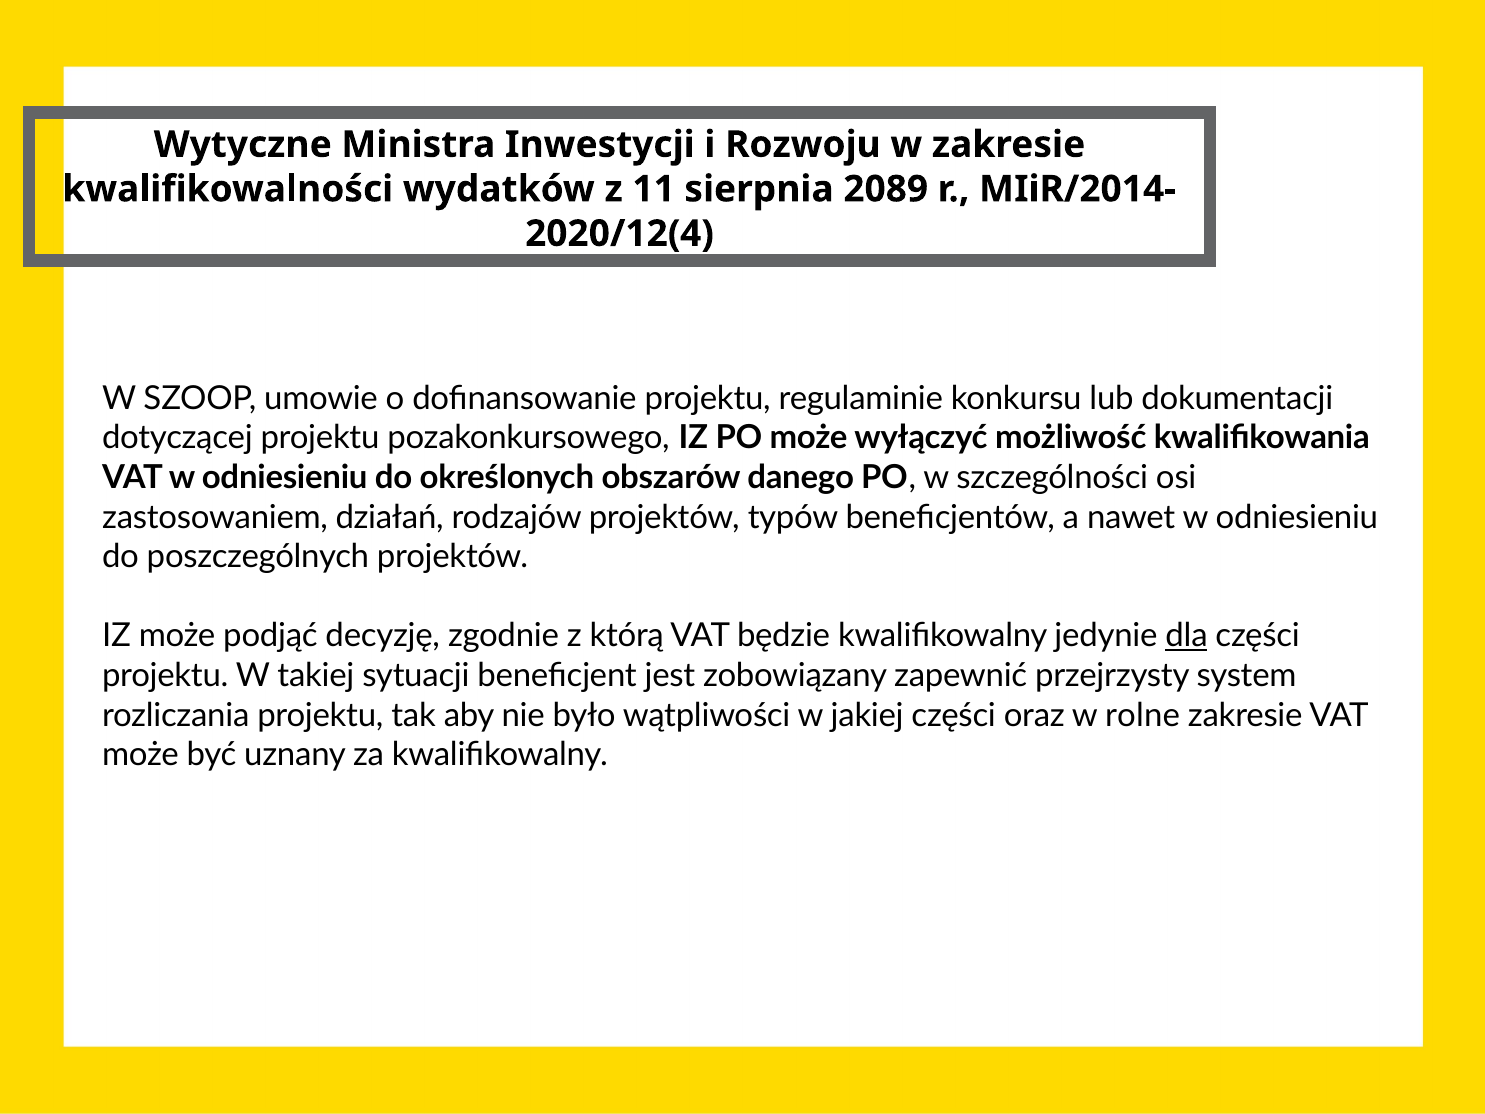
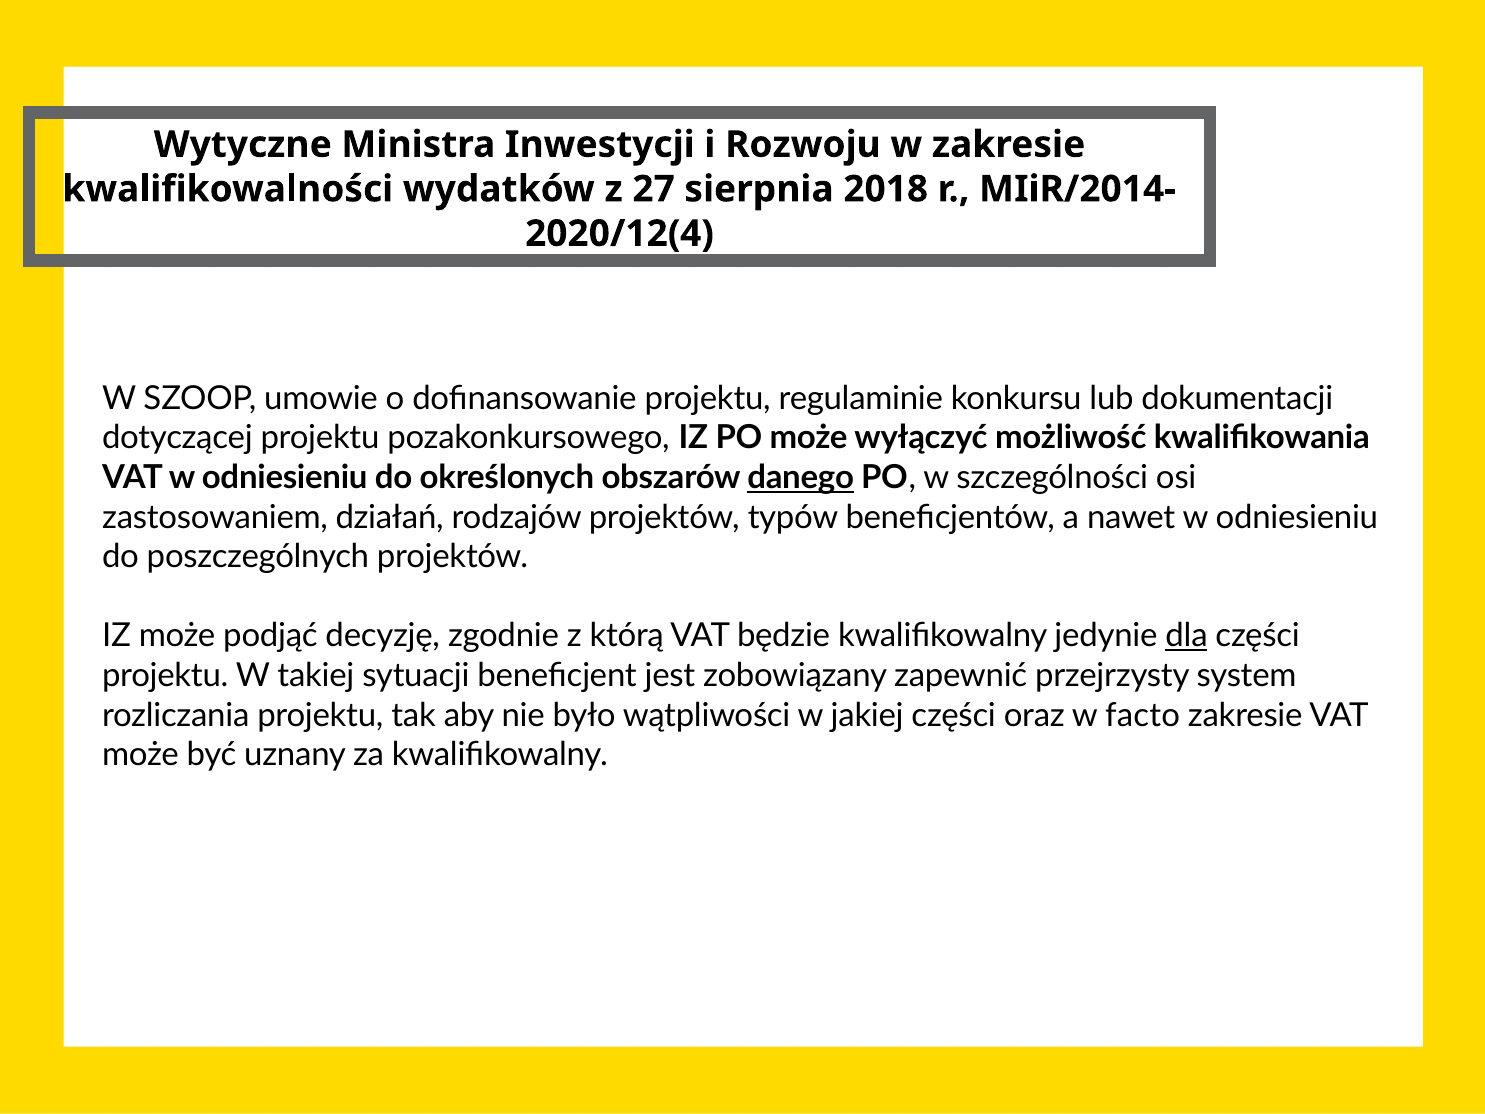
11: 11 -> 27 (654, 189)
2089: 2089 -> 2018 (886, 189)
danego underline: none -> present (801, 478)
rolne: rolne -> facto (1143, 715)
